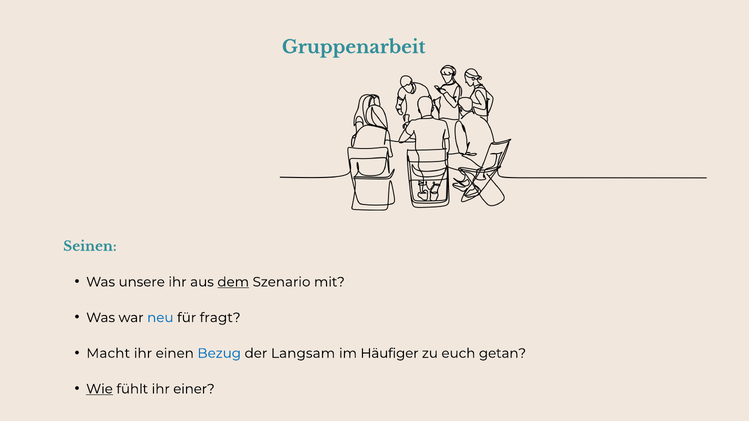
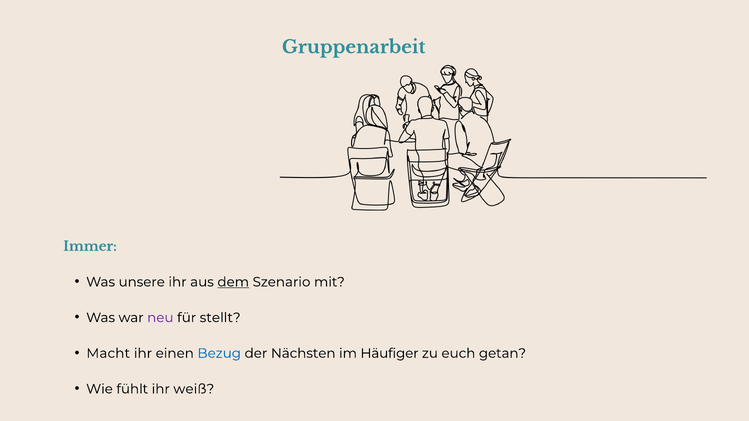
Seinen: Seinen -> Immer (90, 247)
neu colour: blue -> purple (160, 318)
fragt: fragt -> stellt (220, 318)
Langsam: Langsam -> Nächsten (303, 354)
Wie underline: present -> none (100, 389)
einer: einer -> weiß (194, 389)
